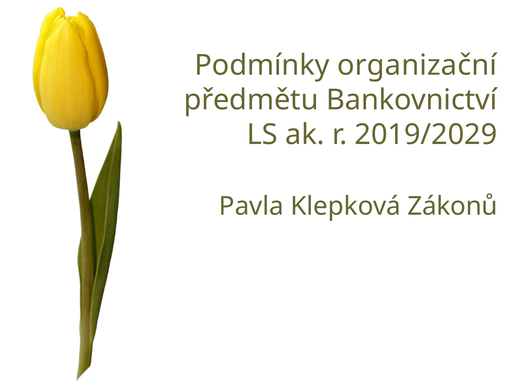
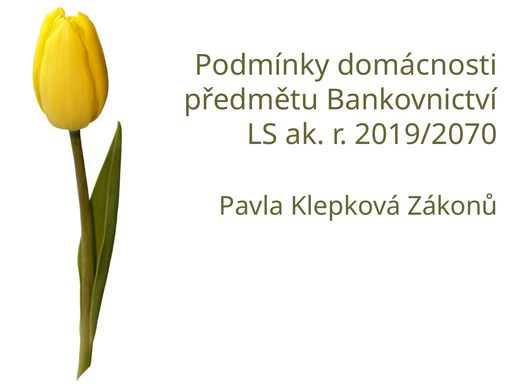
organizační: organizační -> domácnosti (417, 65)
2019/2029: 2019/2029 -> 2019/2070 (426, 135)
